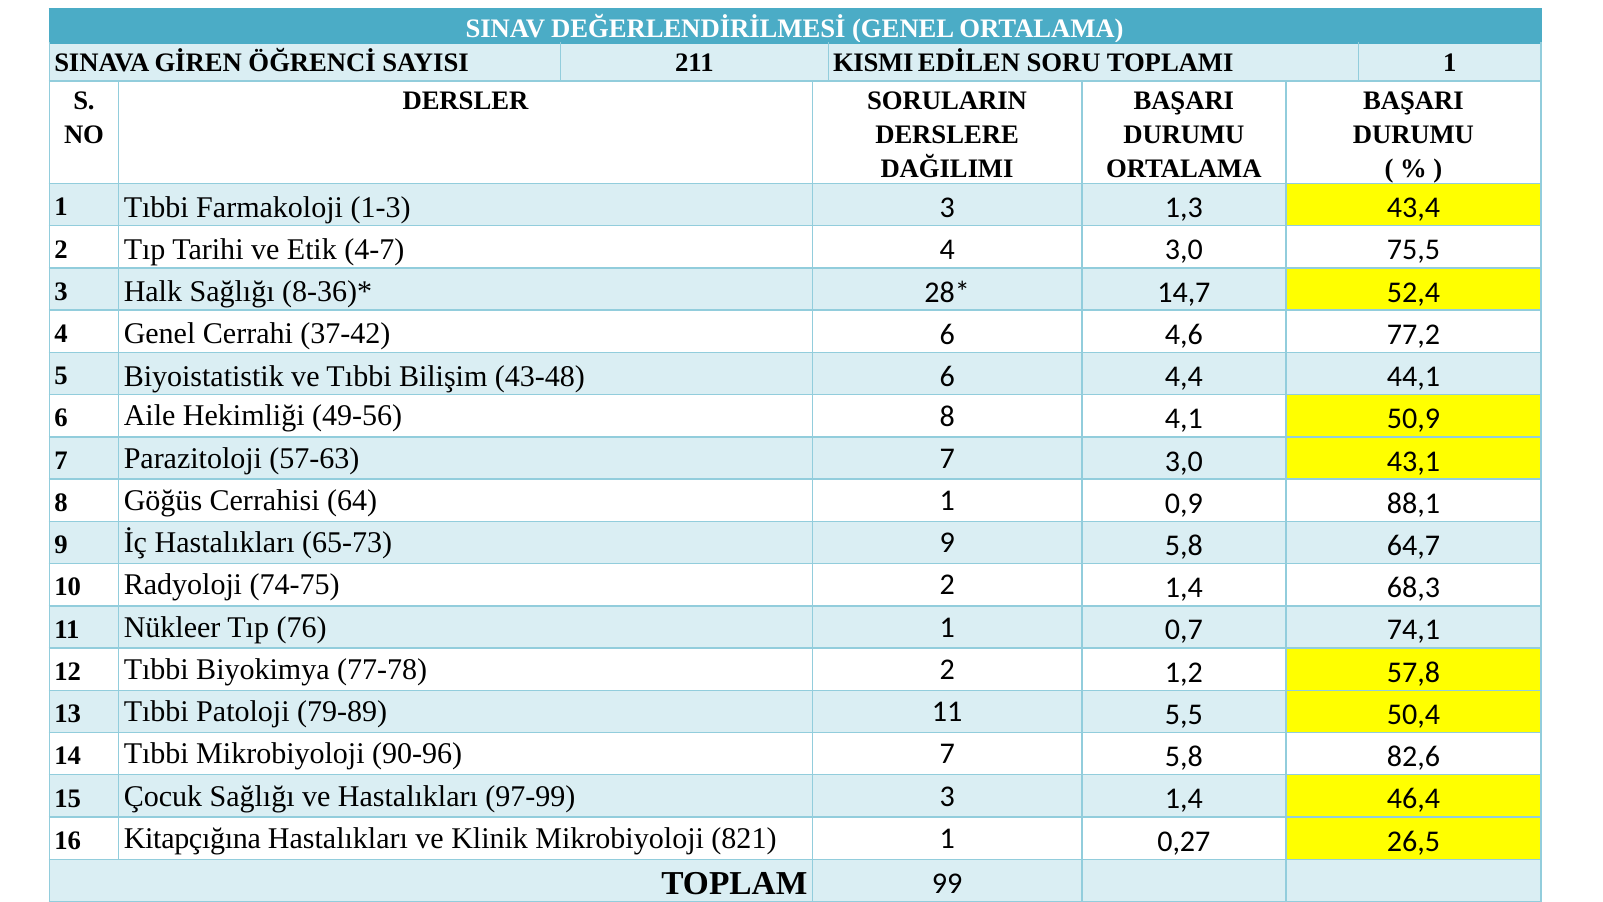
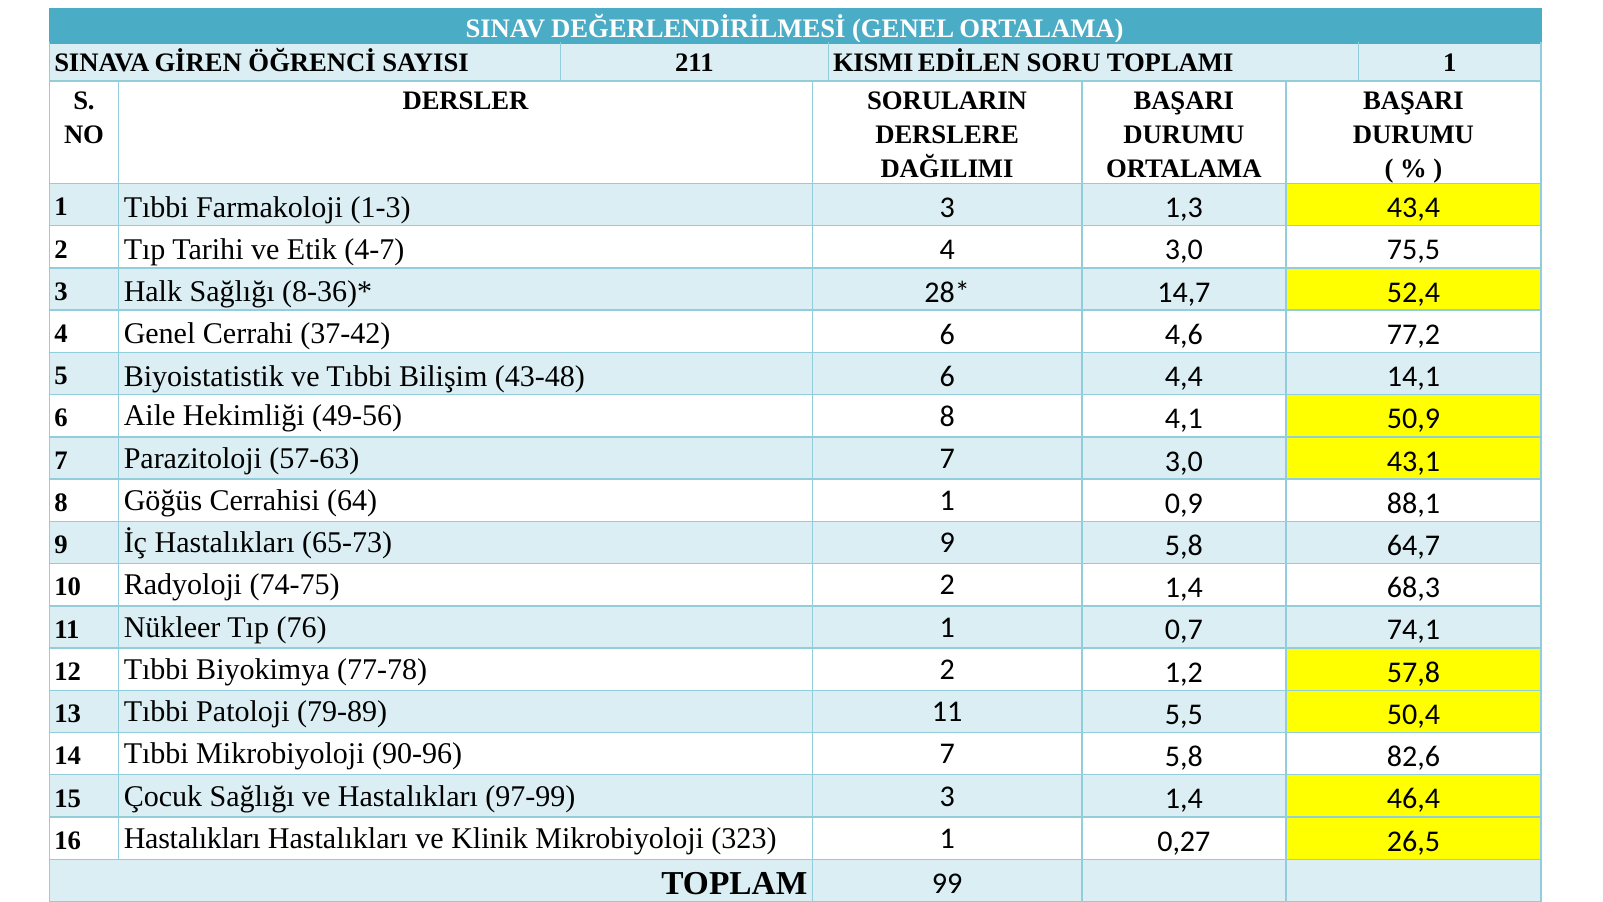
44,1: 44,1 -> 14,1 (1413, 377)
16 Kitapçığına: Kitapçığına -> Hastalıkları (192, 838)
821: 821 -> 323 (744, 838)
